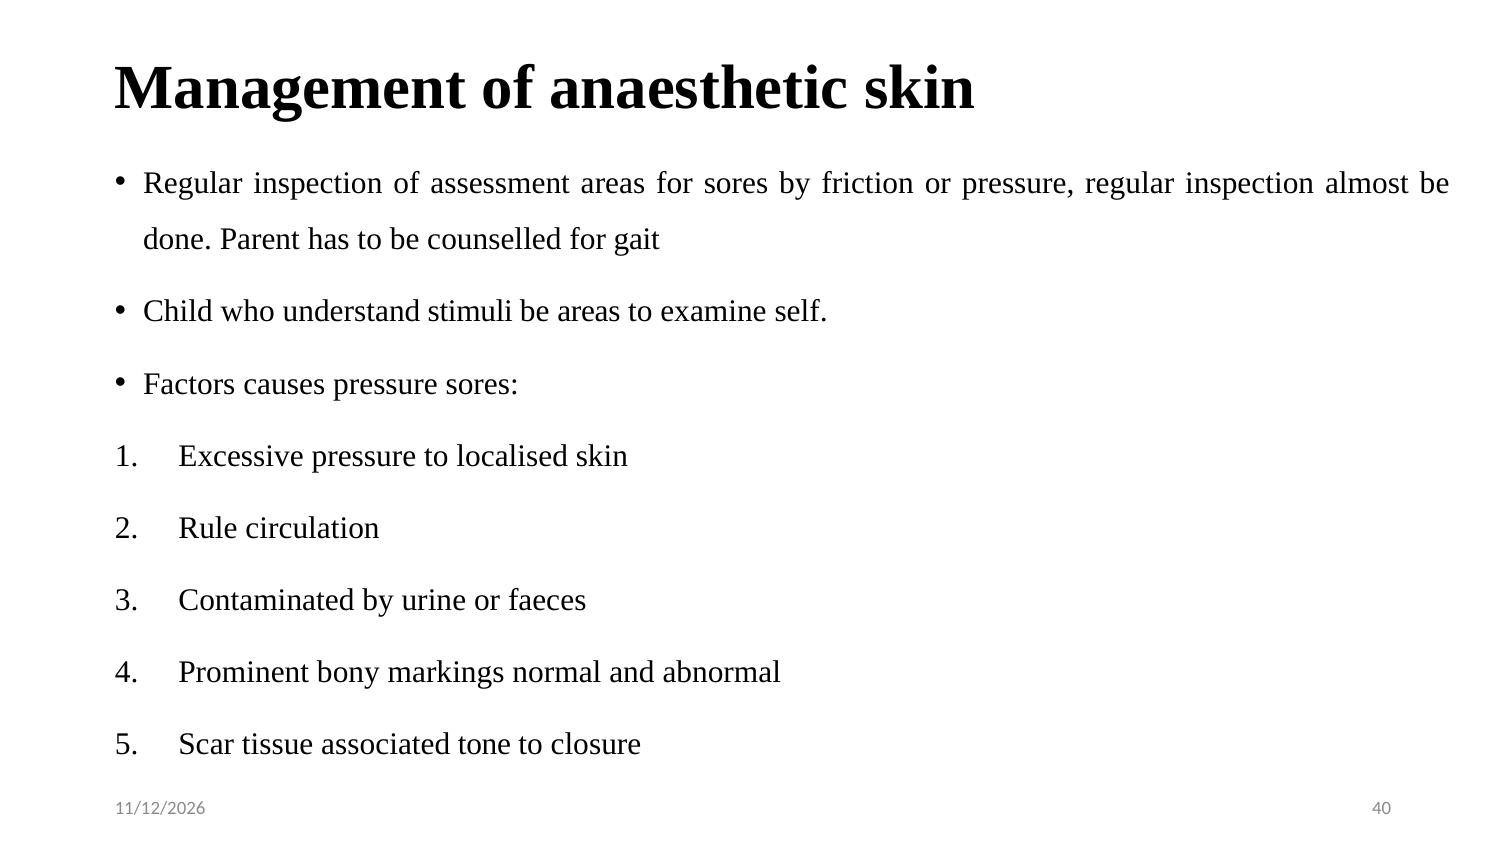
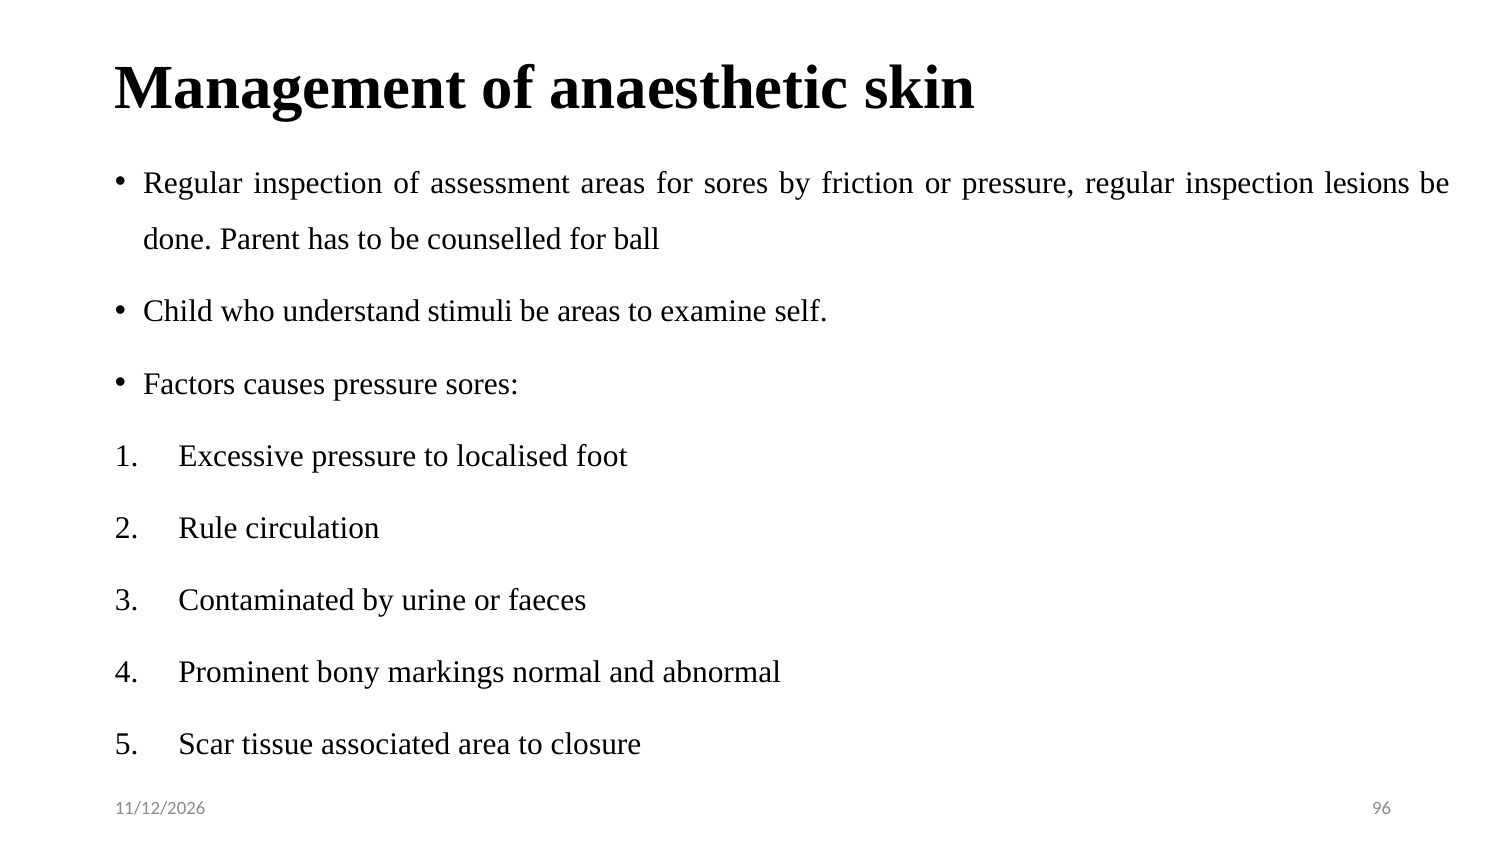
almost: almost -> lesions (1367, 183)
gait: gait -> ball (637, 239)
localised skin: skin -> foot (602, 456)
tone: tone -> area (484, 745)
40: 40 -> 96 (1382, 809)
